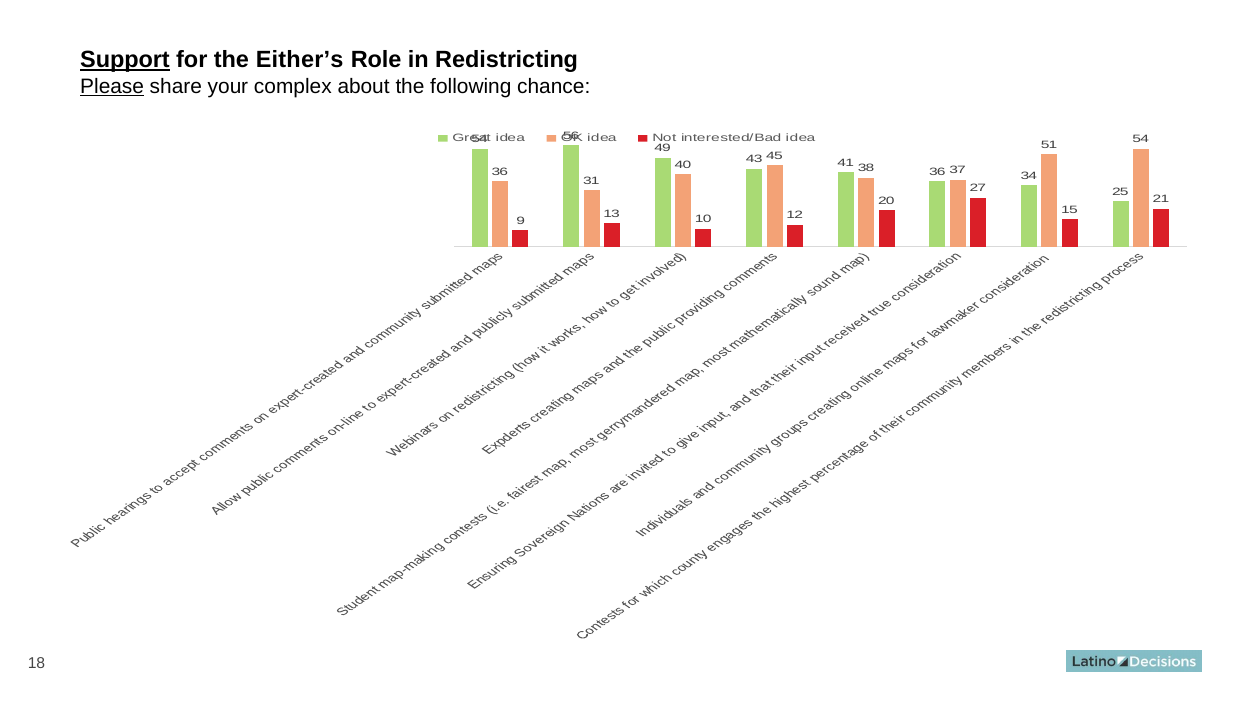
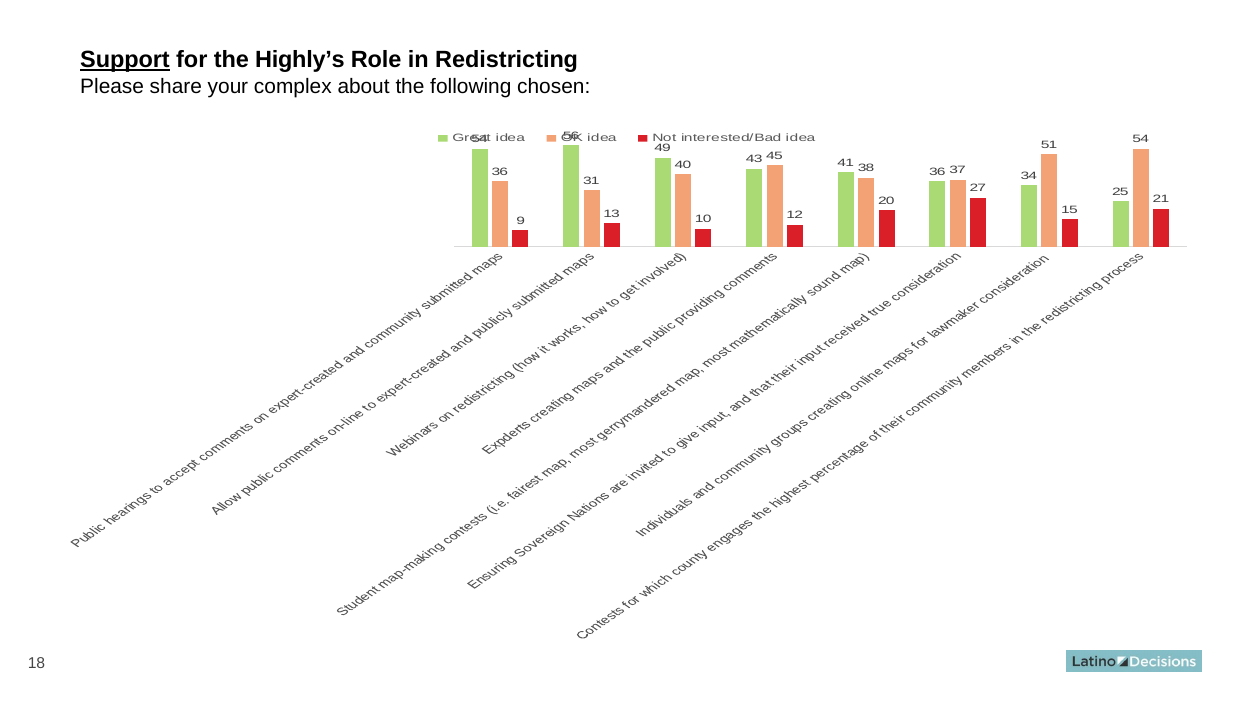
Either’s: Either’s -> Highly’s (300, 60)
Please underline: present -> none (112, 86)
chance: chance -> chosen (554, 86)
